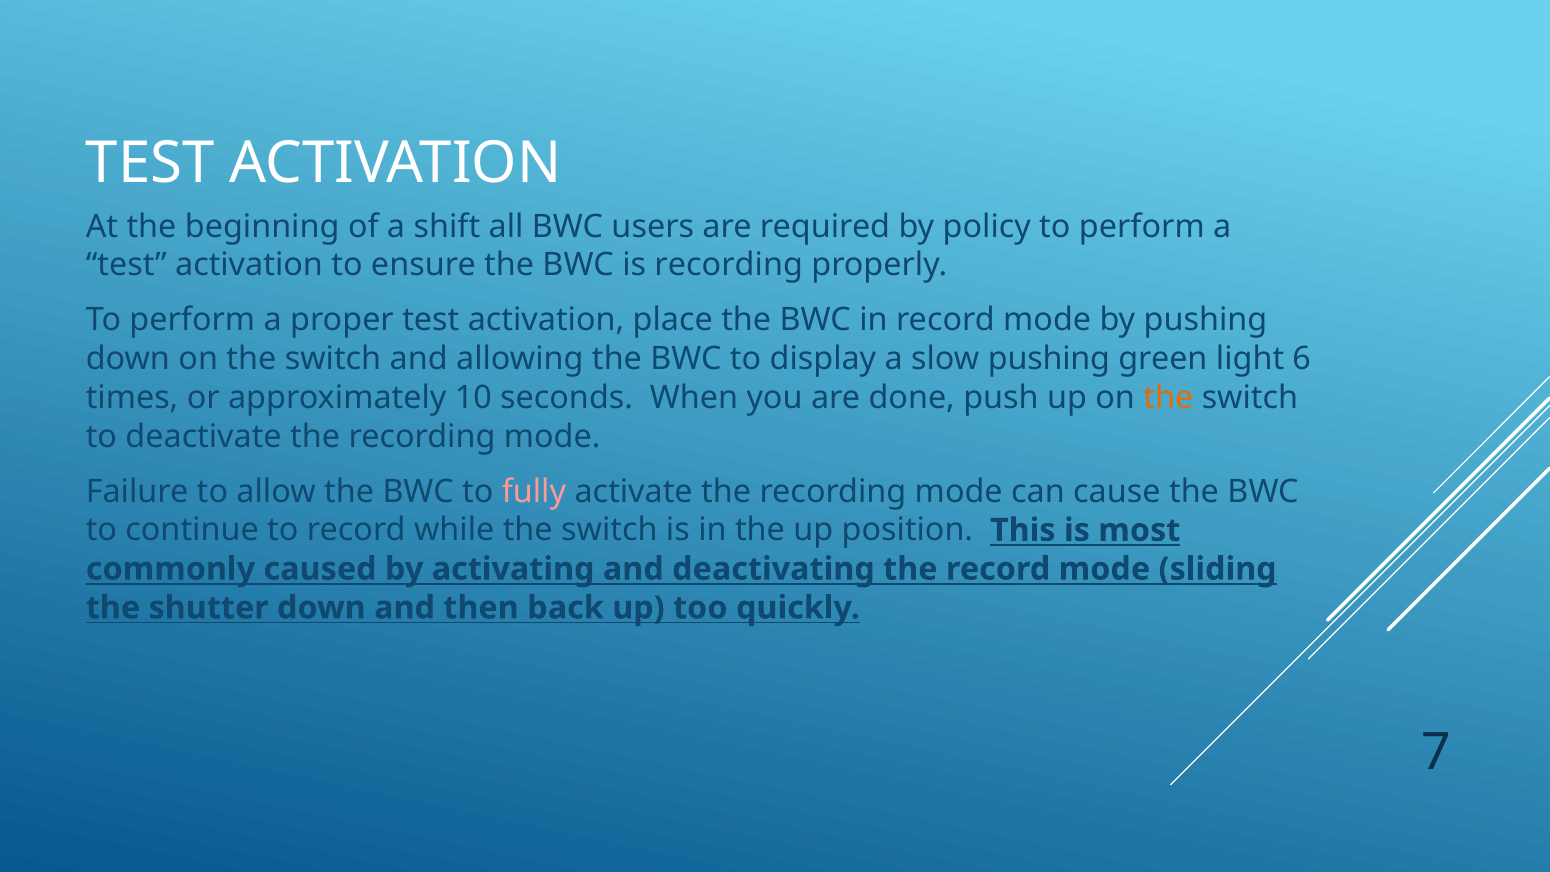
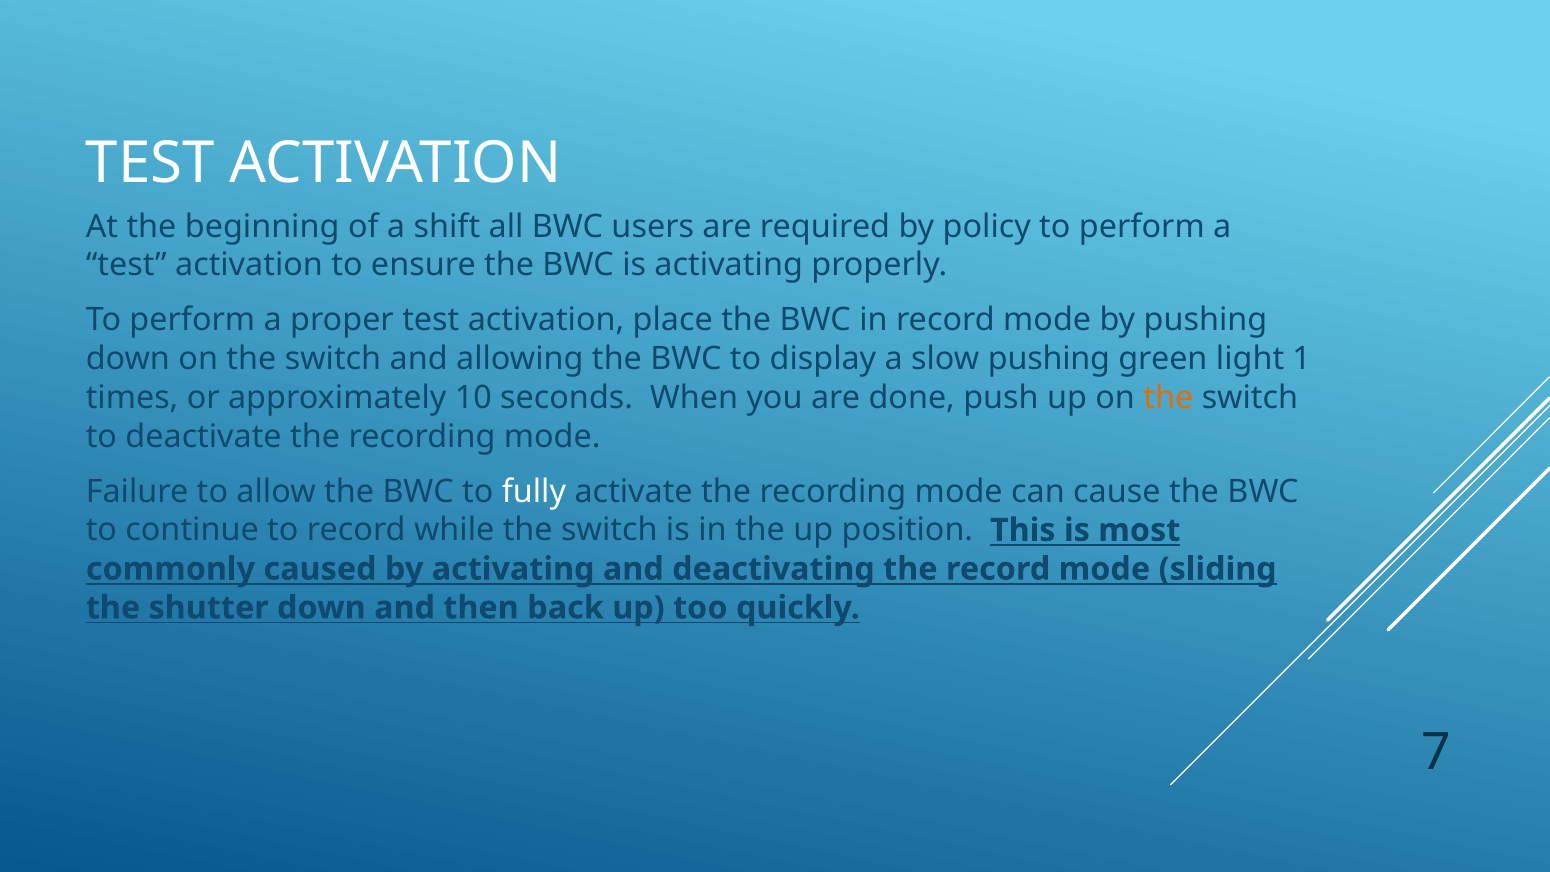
is recording: recording -> activating (729, 265)
6: 6 -> 1 (1302, 359)
fully colour: pink -> white (534, 491)
